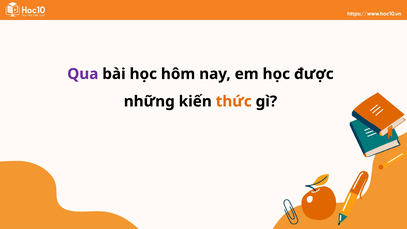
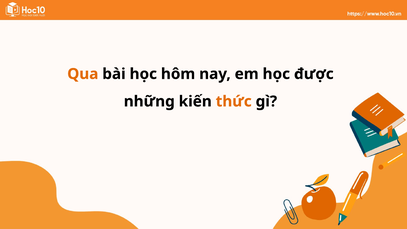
Qua colour: purple -> orange (83, 74)
